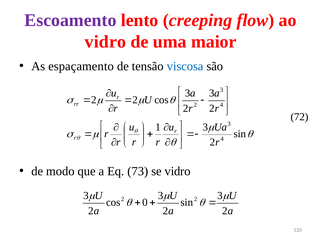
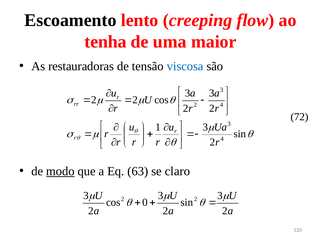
Escoamento colour: purple -> black (70, 20)
vidro: vidro -> tenha (106, 42)
espaçamento: espaçamento -> restauradoras (81, 66)
modo underline: none -> present (60, 171)
73: 73 -> 63 (138, 171)
se vidro: vidro -> claro (177, 171)
